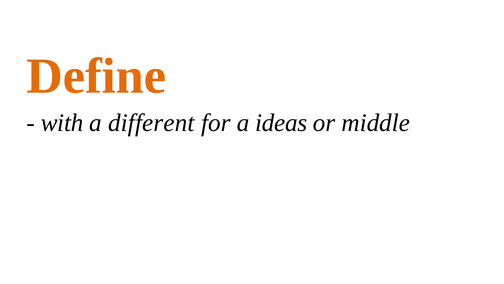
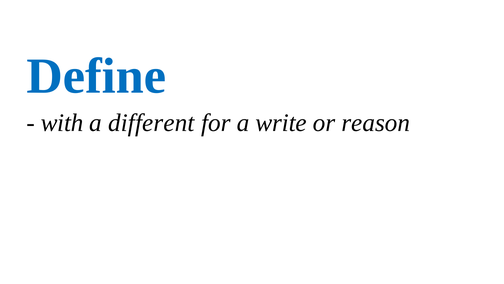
Define colour: orange -> blue (96, 76)
ideas: ideas -> write (281, 123)
middle: middle -> reason (376, 123)
